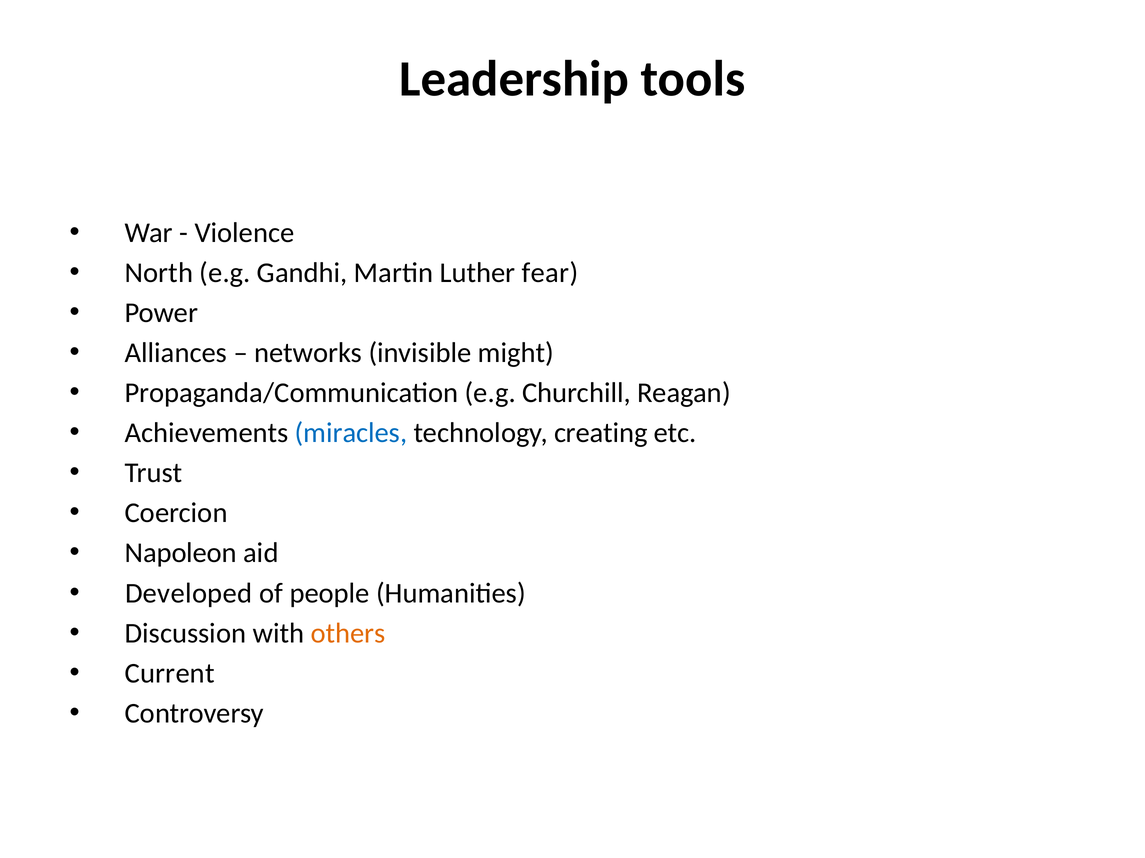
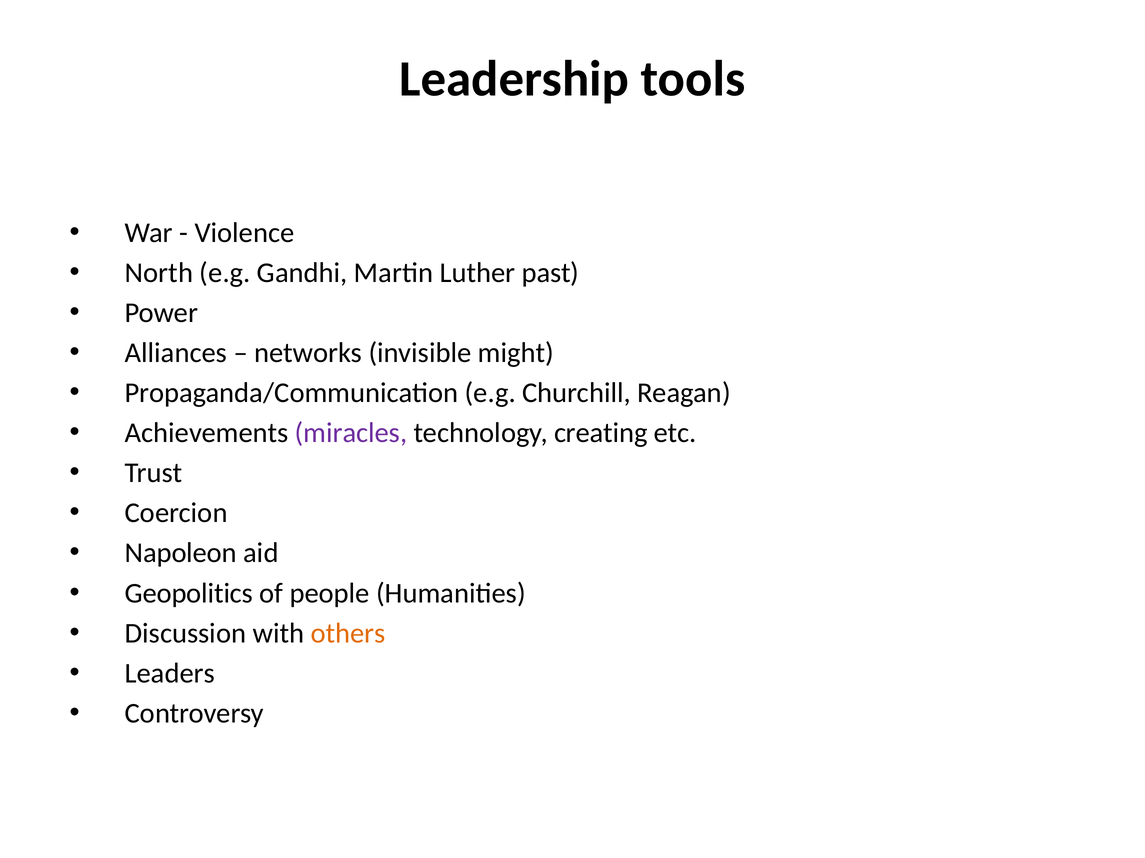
fear: fear -> past (550, 273)
miracles colour: blue -> purple (351, 433)
Developed: Developed -> Geopolitics (189, 594)
Current: Current -> Leaders (170, 674)
